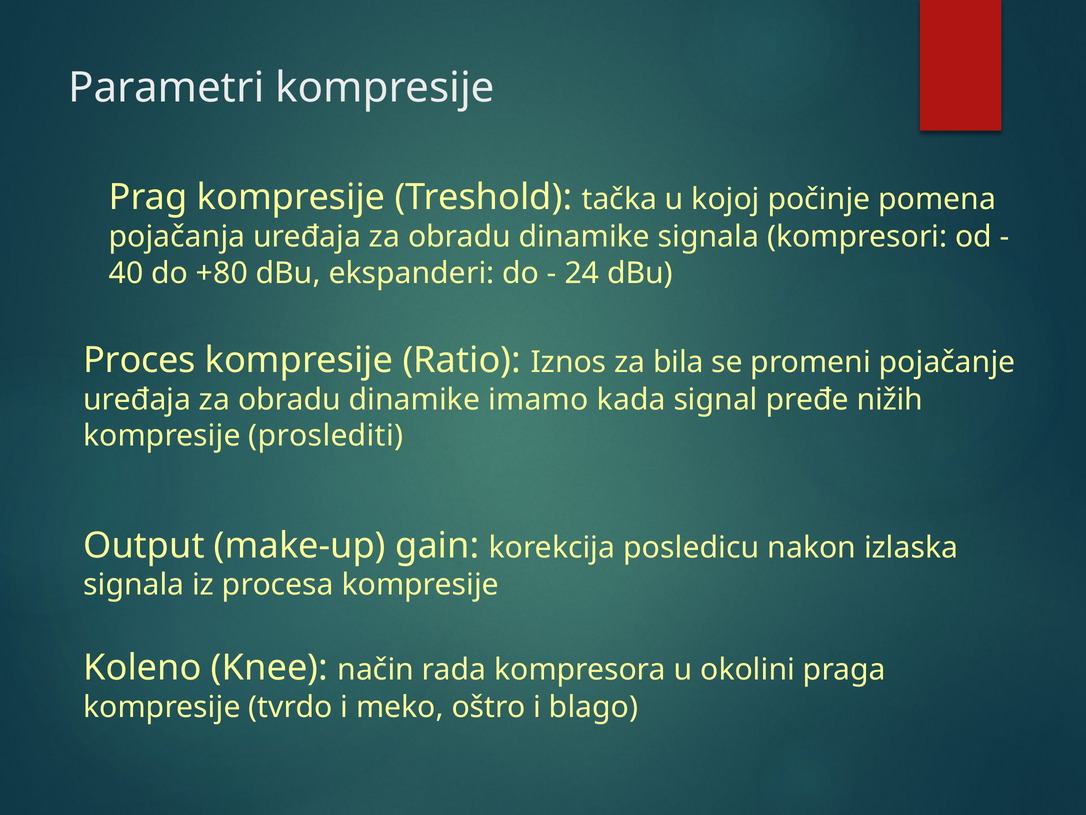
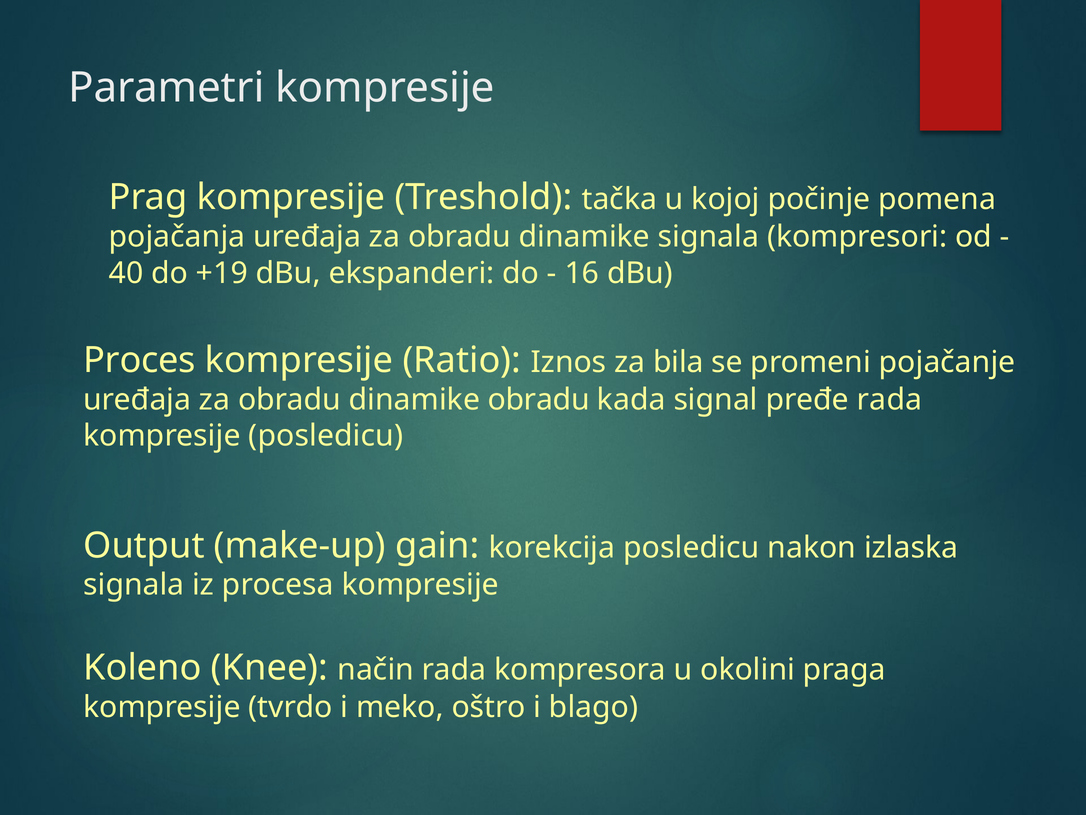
+80: +80 -> +19 (222, 273)
24: 24 -> 16 (582, 273)
dinamike imamo: imamo -> obradu (539, 399)
pređe nižih: nižih -> rada (889, 399)
kompresije proslediti: proslediti -> posledicu (326, 436)
